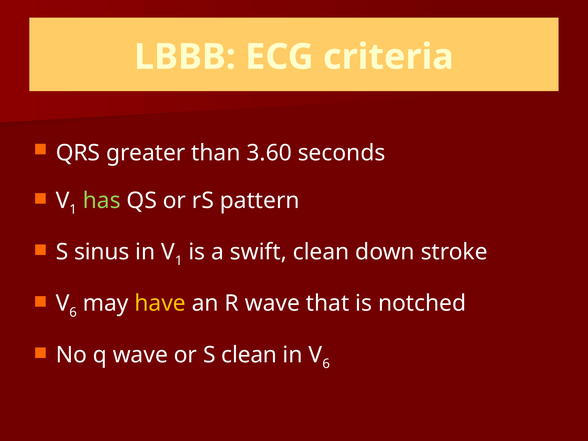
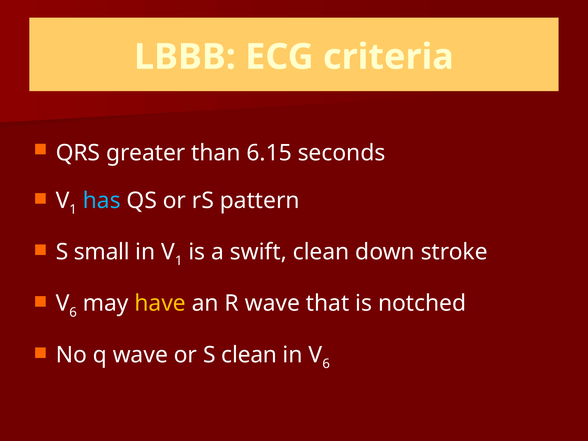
3.60: 3.60 -> 6.15 (269, 153)
has colour: light green -> light blue (102, 201)
sinus: sinus -> small (102, 252)
